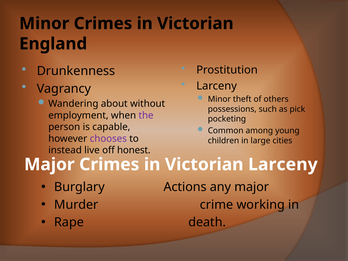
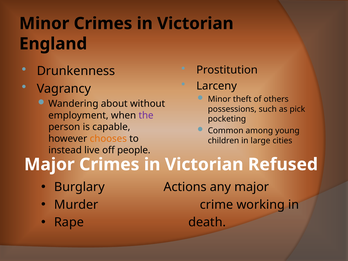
chooses colour: purple -> orange (108, 139)
honest: honest -> people (134, 150)
Victorian Larceny: Larceny -> Refused (283, 164)
